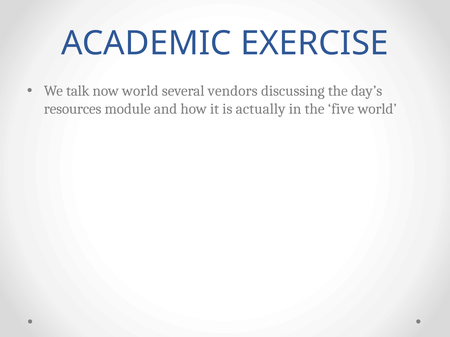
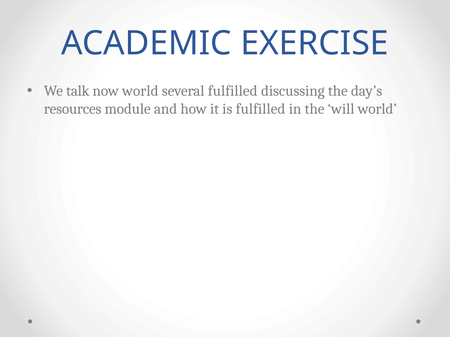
several vendors: vendors -> fulfilled (233, 91)
is actually: actually -> fulfilled (261, 109)
five: five -> will (341, 109)
